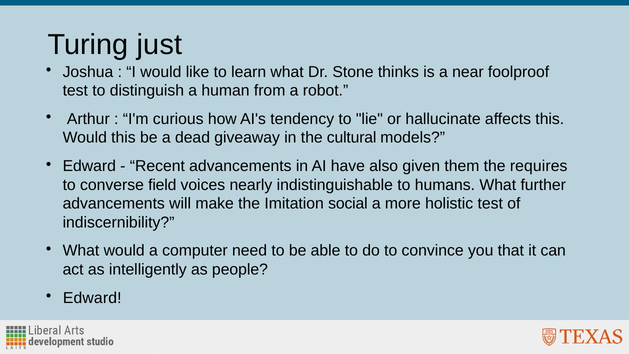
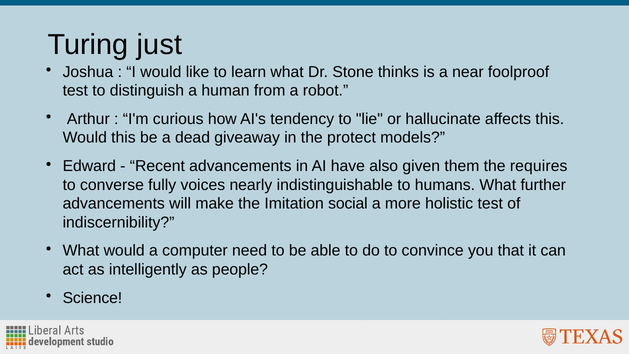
cultural: cultural -> protect (352, 138)
field: field -> fully (162, 185)
Edward: Edward -> Science (92, 298)
